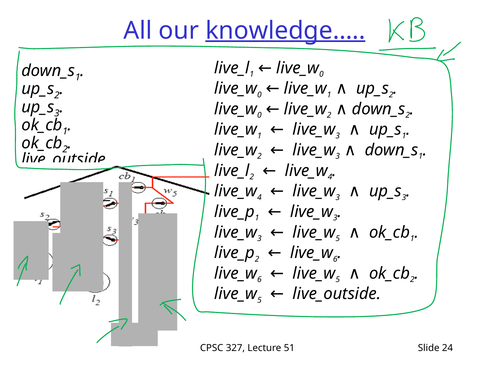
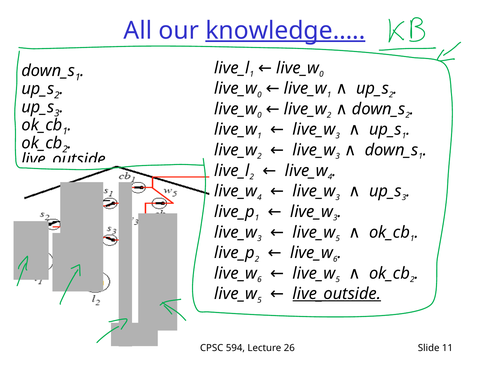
live_outside underline: none -> present (337, 293)
327: 327 -> 594 (235, 347)
51: 51 -> 26 (289, 347)
24: 24 -> 11 (447, 347)
